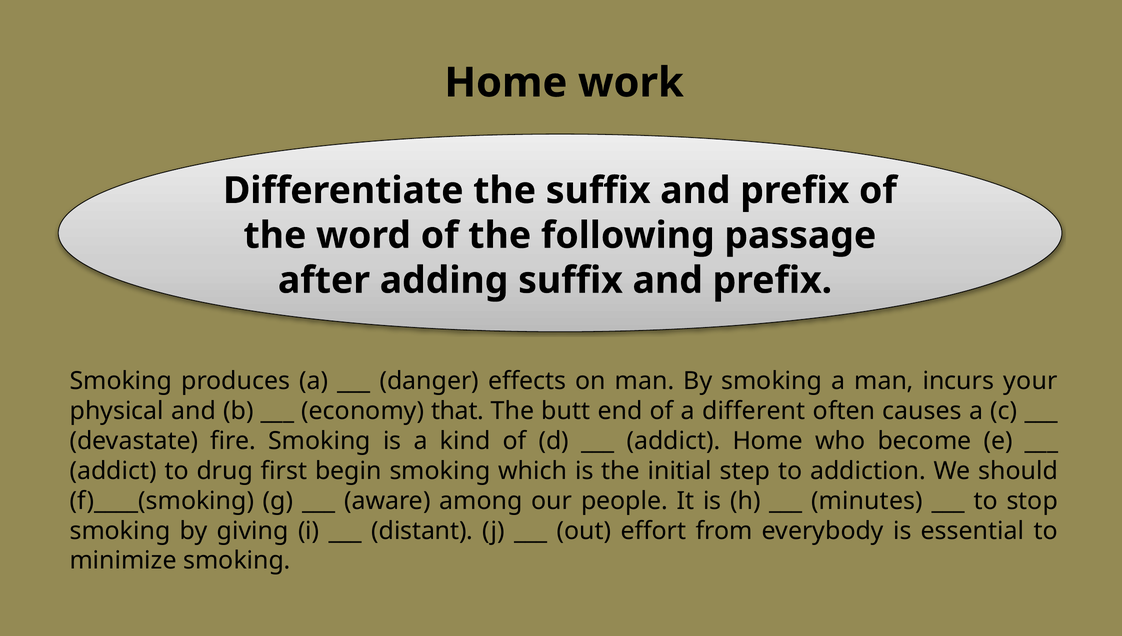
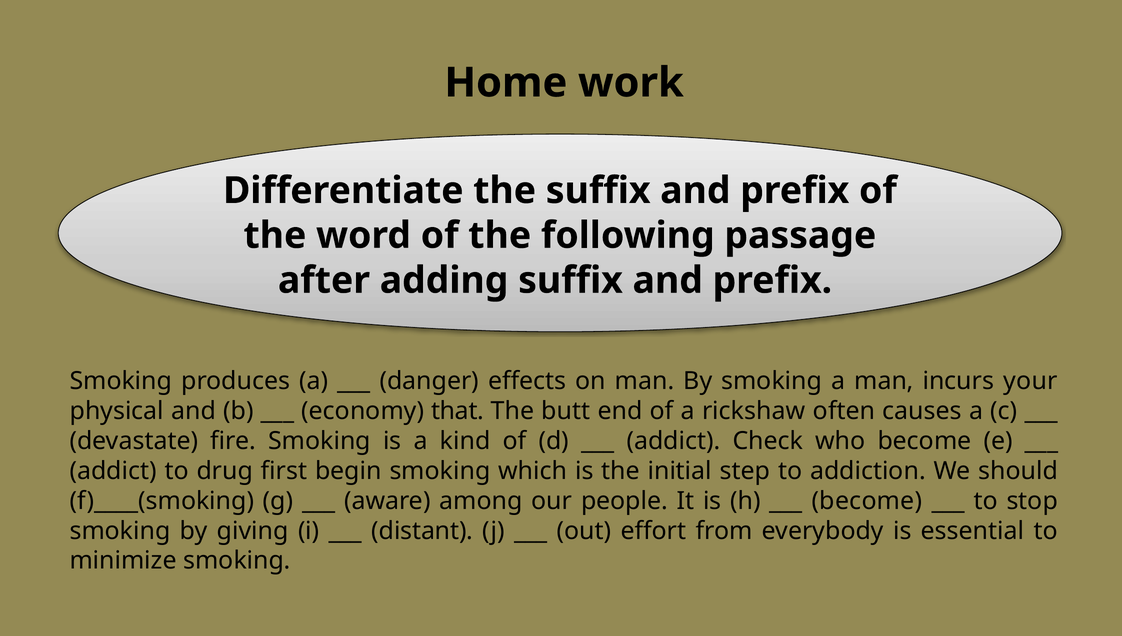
different: different -> rickshaw (754, 411)
addict Home: Home -> Check (768, 441)
minutes: minutes -> become (867, 501)
